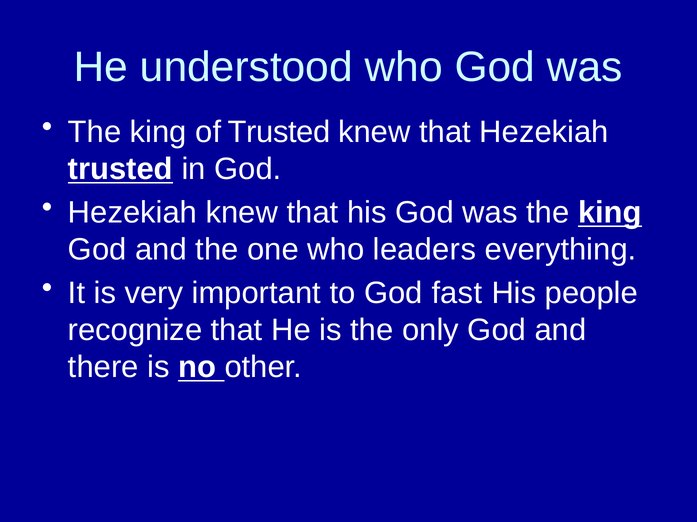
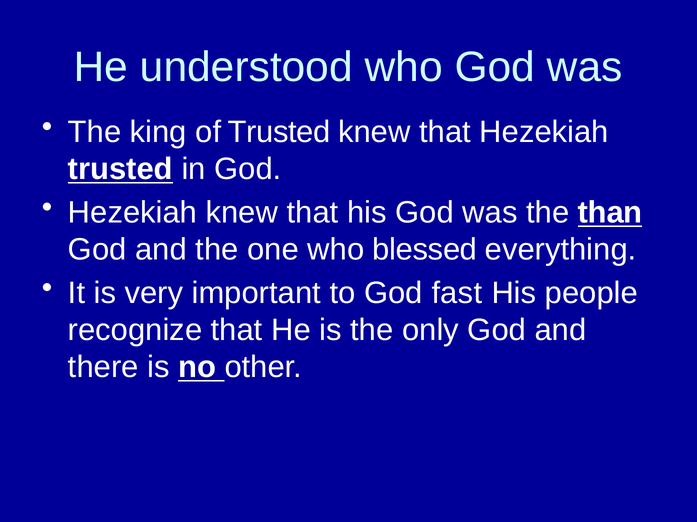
was the king: king -> than (610, 213)
leaders: leaders -> blessed (425, 250)
